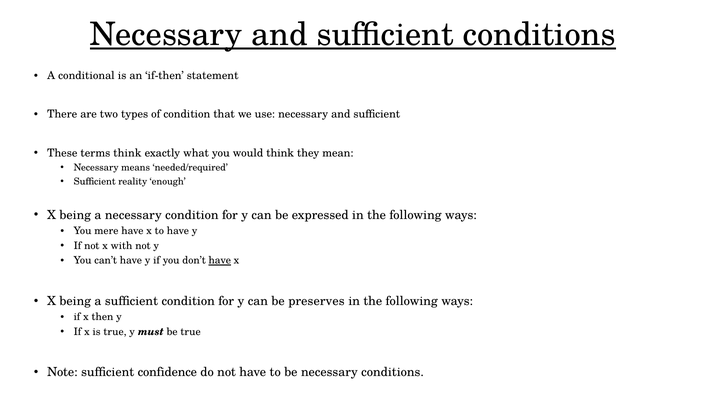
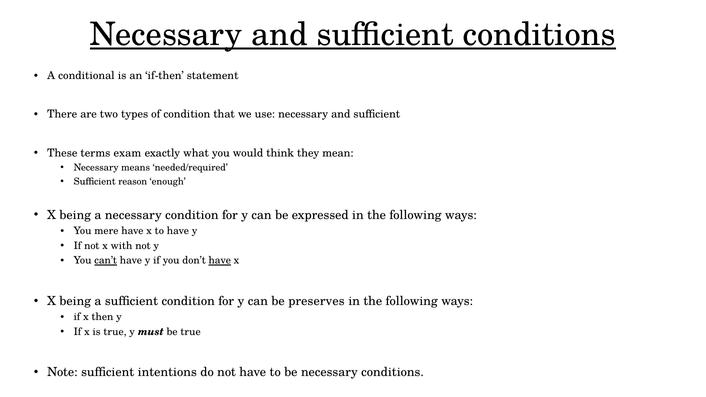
terms think: think -> exam (127, 153)
reality: reality -> reason (133, 182)
can’t underline: none -> present (106, 261)
confidence: confidence -> intentions (167, 372)
